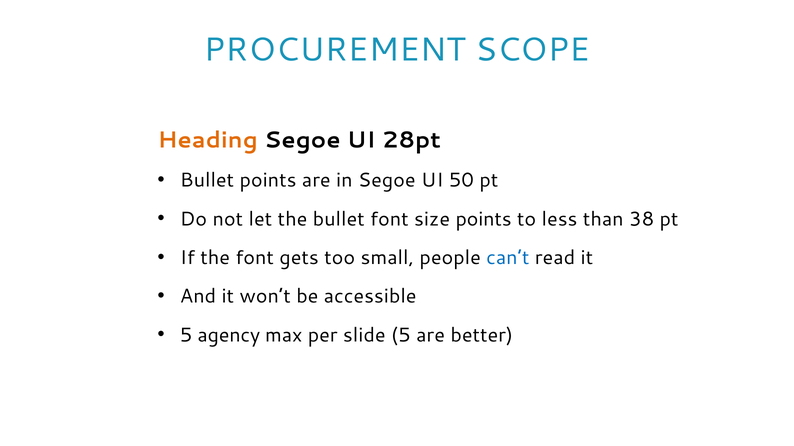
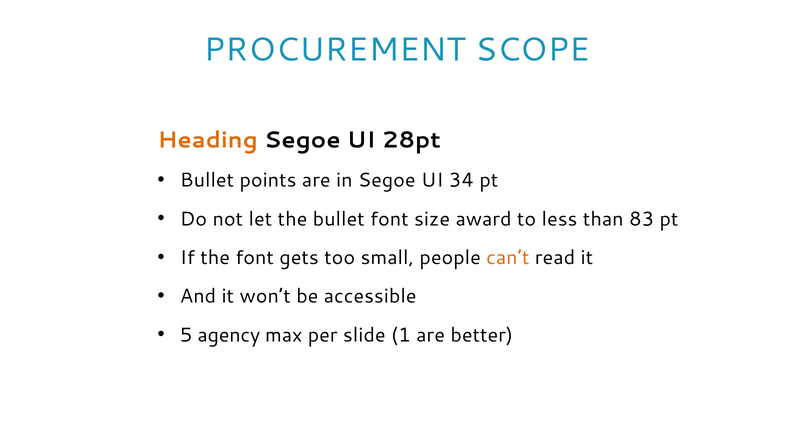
50: 50 -> 34 (461, 181)
size points: points -> award (484, 219)
38: 38 -> 83 (642, 219)
can’t colour: blue -> orange (508, 258)
slide 5: 5 -> 1 (401, 335)
